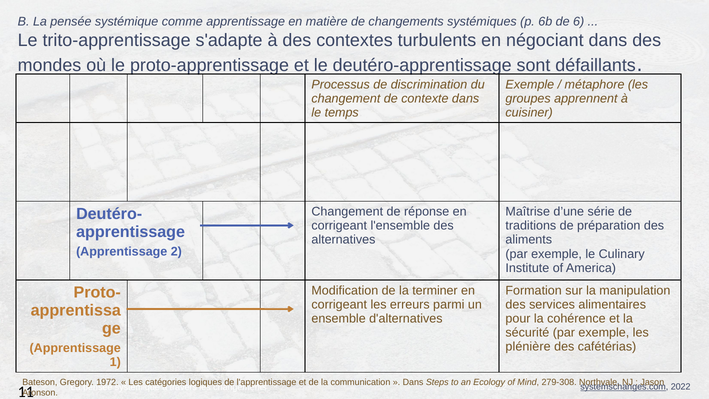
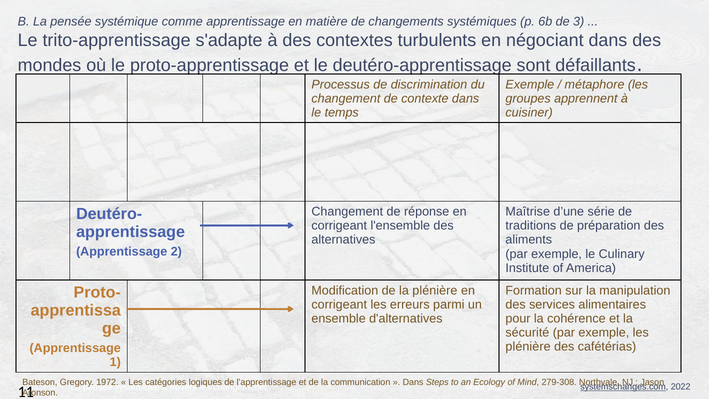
6: 6 -> 3 (579, 22)
la terminer: terminer -> plénière (435, 290)
